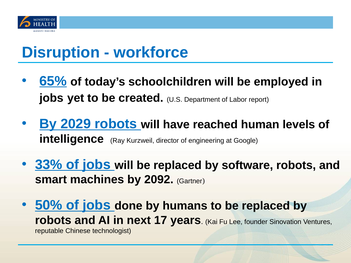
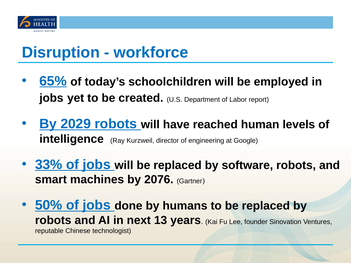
2092: 2092 -> 2076 (159, 180)
17: 17 -> 13 (161, 220)
